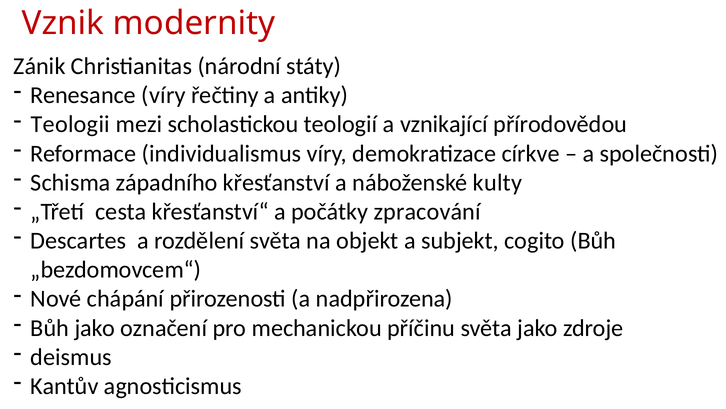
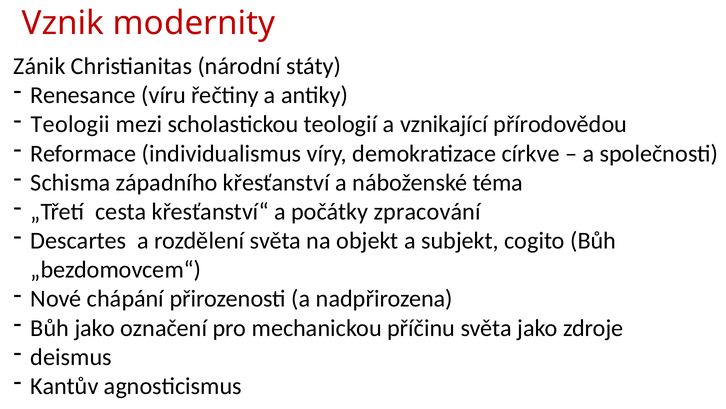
Renesance víry: víry -> víru (164, 95)
kulty: kulty -> téma (498, 182)
